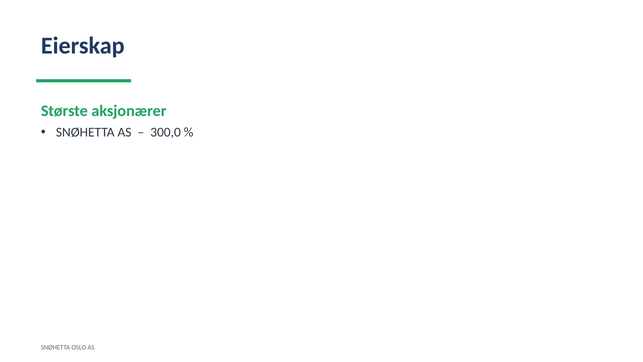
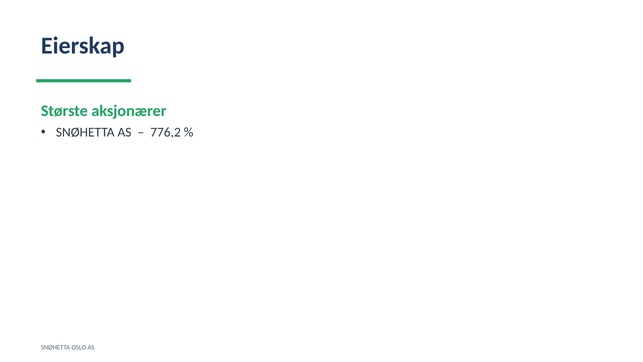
300,0: 300,0 -> 776,2 (166, 132)
